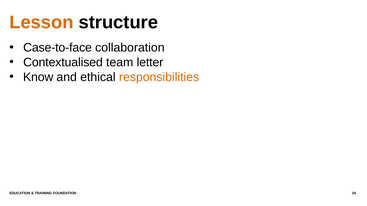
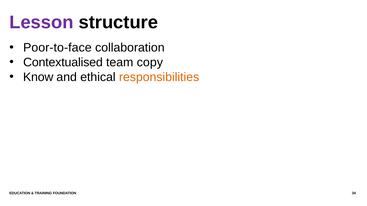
Lesson colour: orange -> purple (41, 22)
Case-to-face: Case-to-face -> Poor-to-face (57, 48)
letter: letter -> copy (150, 62)
